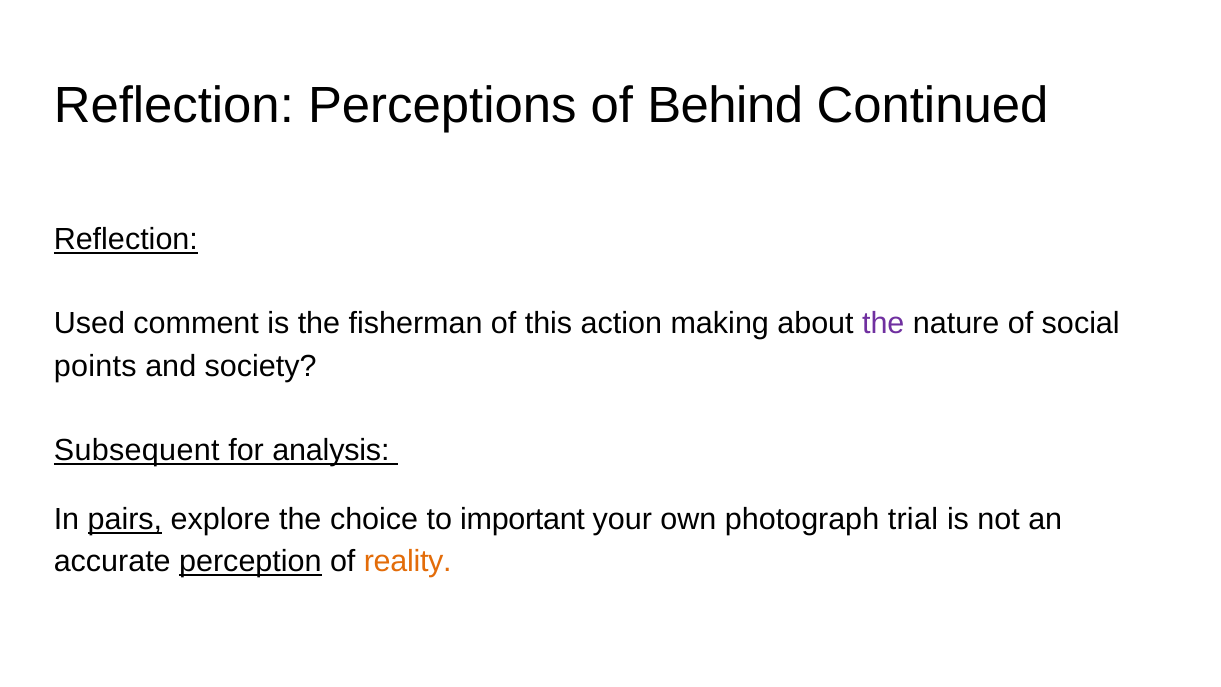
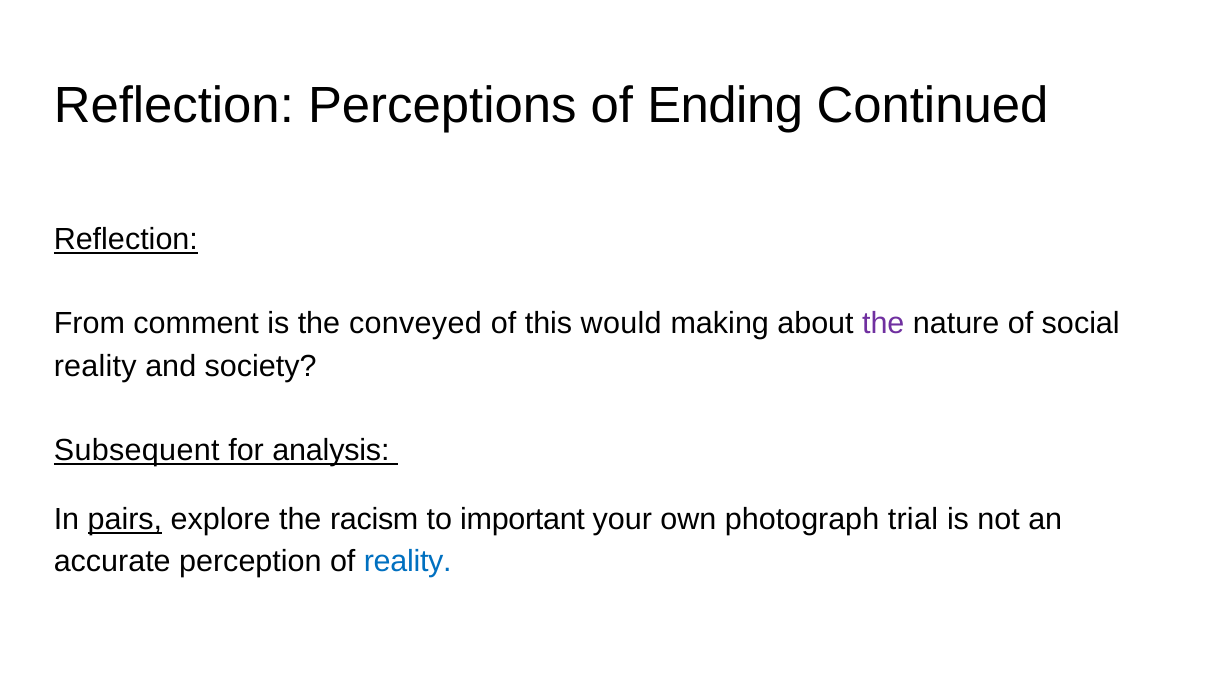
Behind: Behind -> Ending (725, 106)
Used: Used -> From (89, 324)
fisherman: fisherman -> conveyed (415, 324)
action: action -> would (621, 324)
points: points -> reality (95, 366)
choice: choice -> racism (374, 519)
perception underline: present -> none (250, 561)
reality colour: orange -> blue (408, 561)
